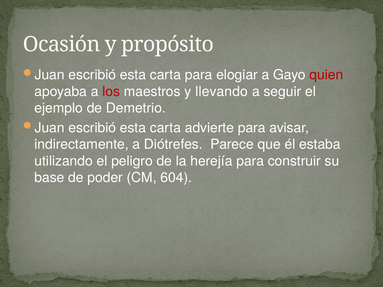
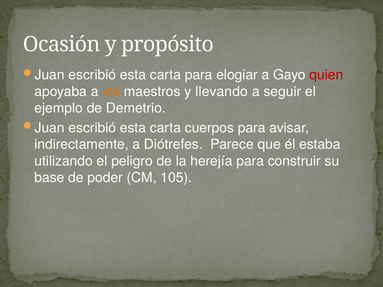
los colour: red -> orange (111, 92)
advierte: advierte -> cuerpos (209, 128)
604: 604 -> 105 (176, 178)
